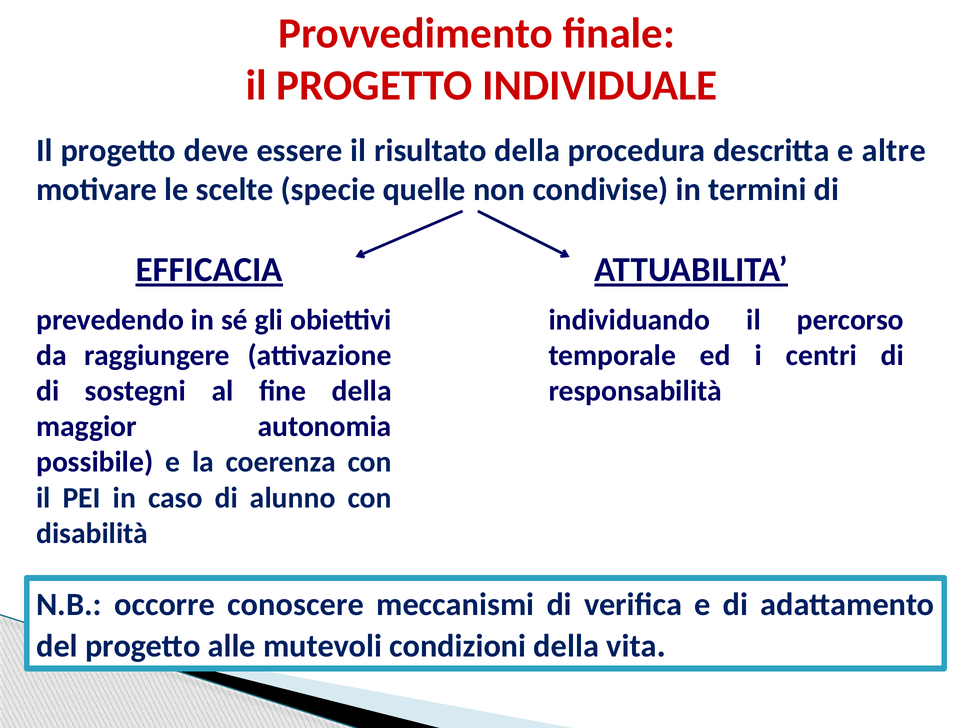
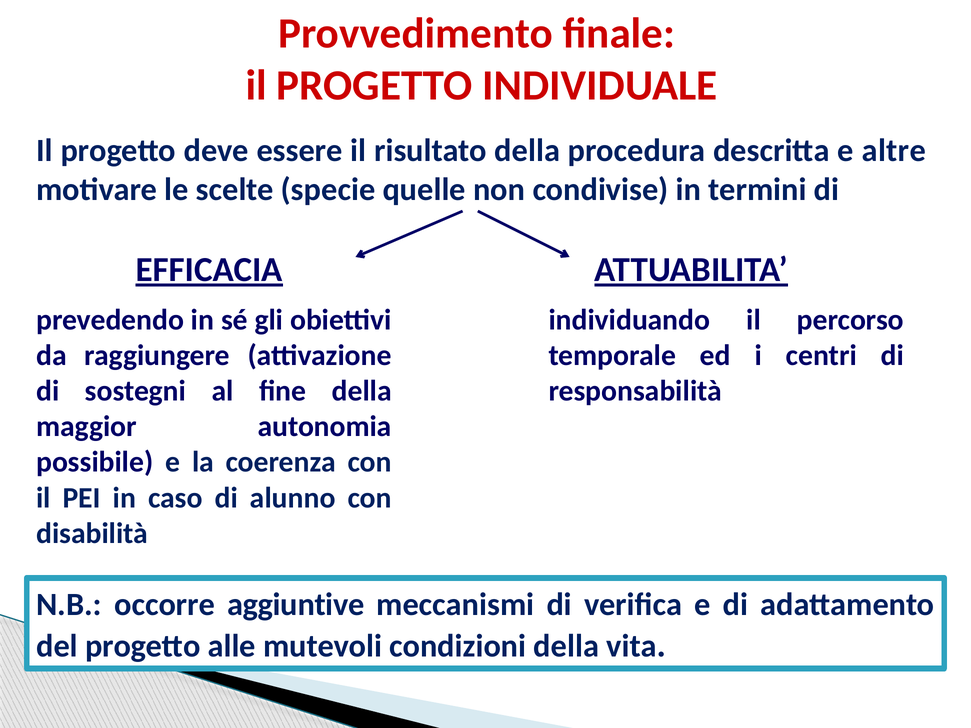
conoscere: conoscere -> aggiuntive (296, 605)
